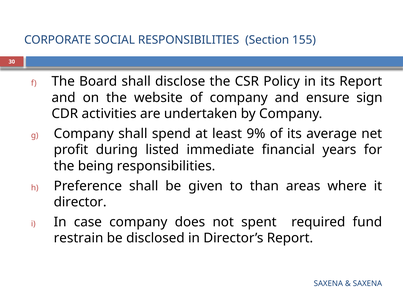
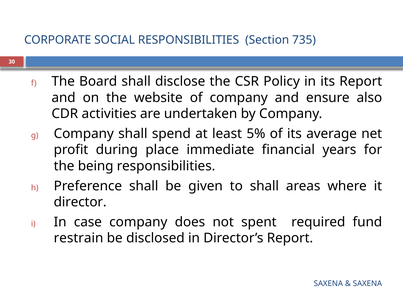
155: 155 -> 735 (304, 40)
sign: sign -> also (369, 98)
9%: 9% -> 5% (256, 134)
listed: listed -> place (162, 150)
to than: than -> shall (264, 186)
